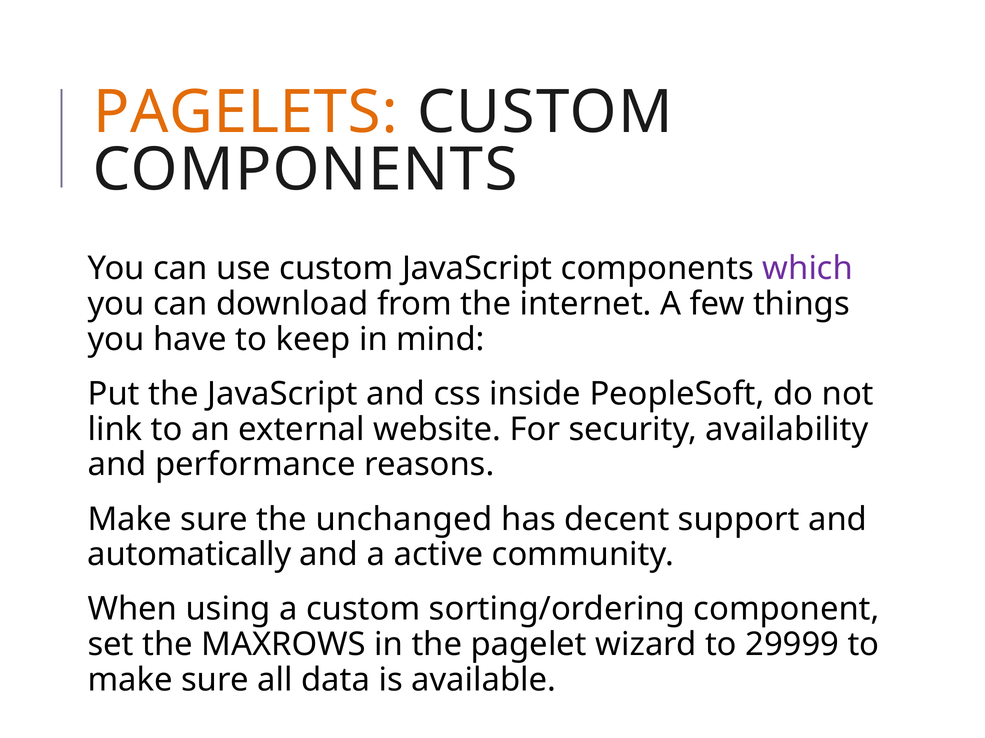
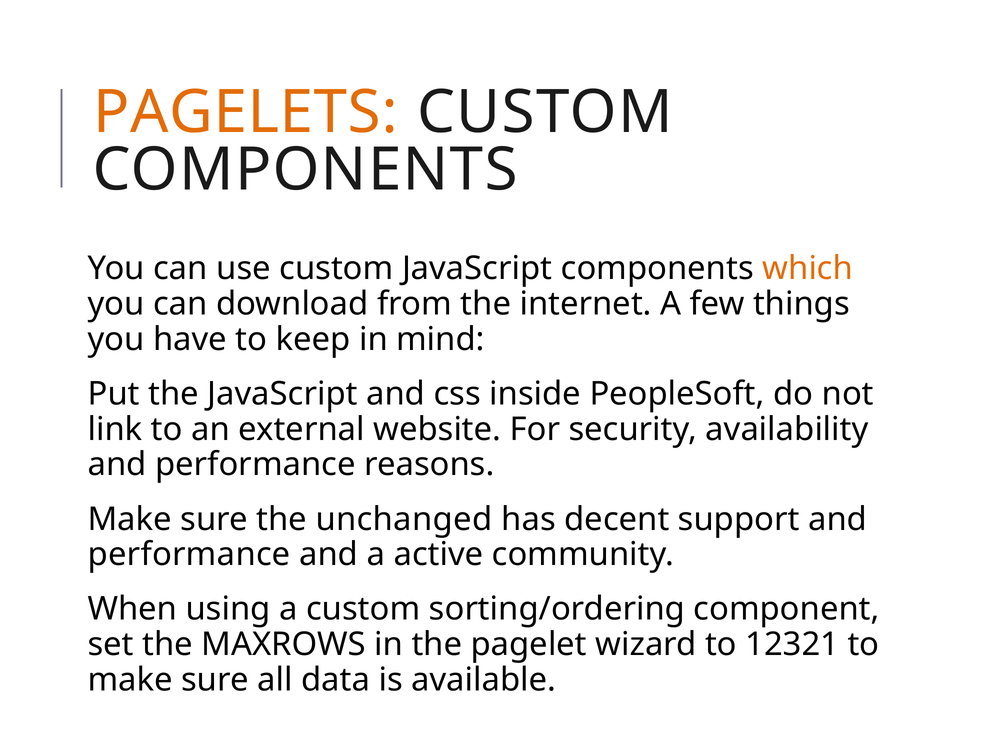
which colour: purple -> orange (808, 269)
automatically: automatically -> performance (189, 555)
29999: 29999 -> 12321 (792, 645)
